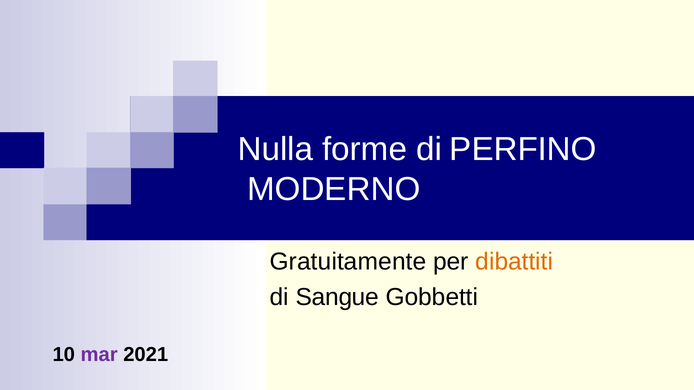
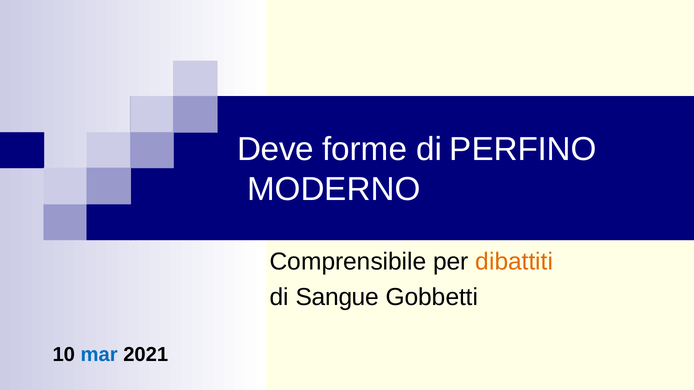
Nulla: Nulla -> Deve (276, 149)
Gratuitamente: Gratuitamente -> Comprensibile (348, 262)
mar colour: purple -> blue (99, 355)
